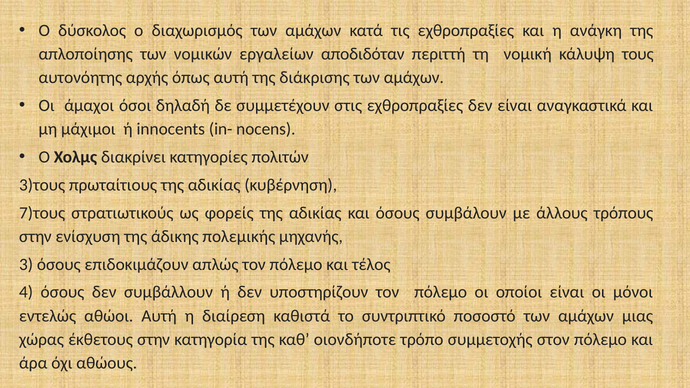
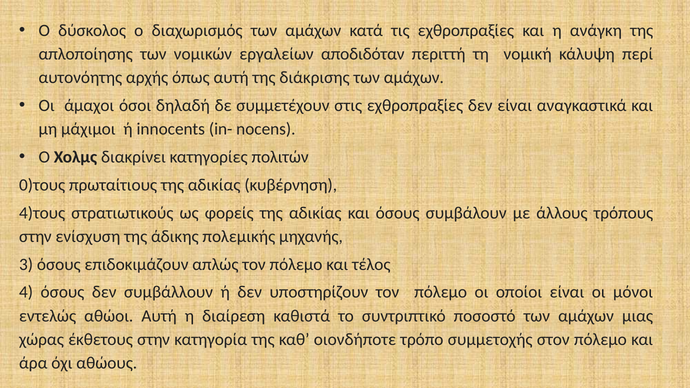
τους: τους -> περί (638, 54)
3)τους: 3)τους -> 0)τους (42, 185)
7)τους: 7)τους -> 4)τους (42, 213)
